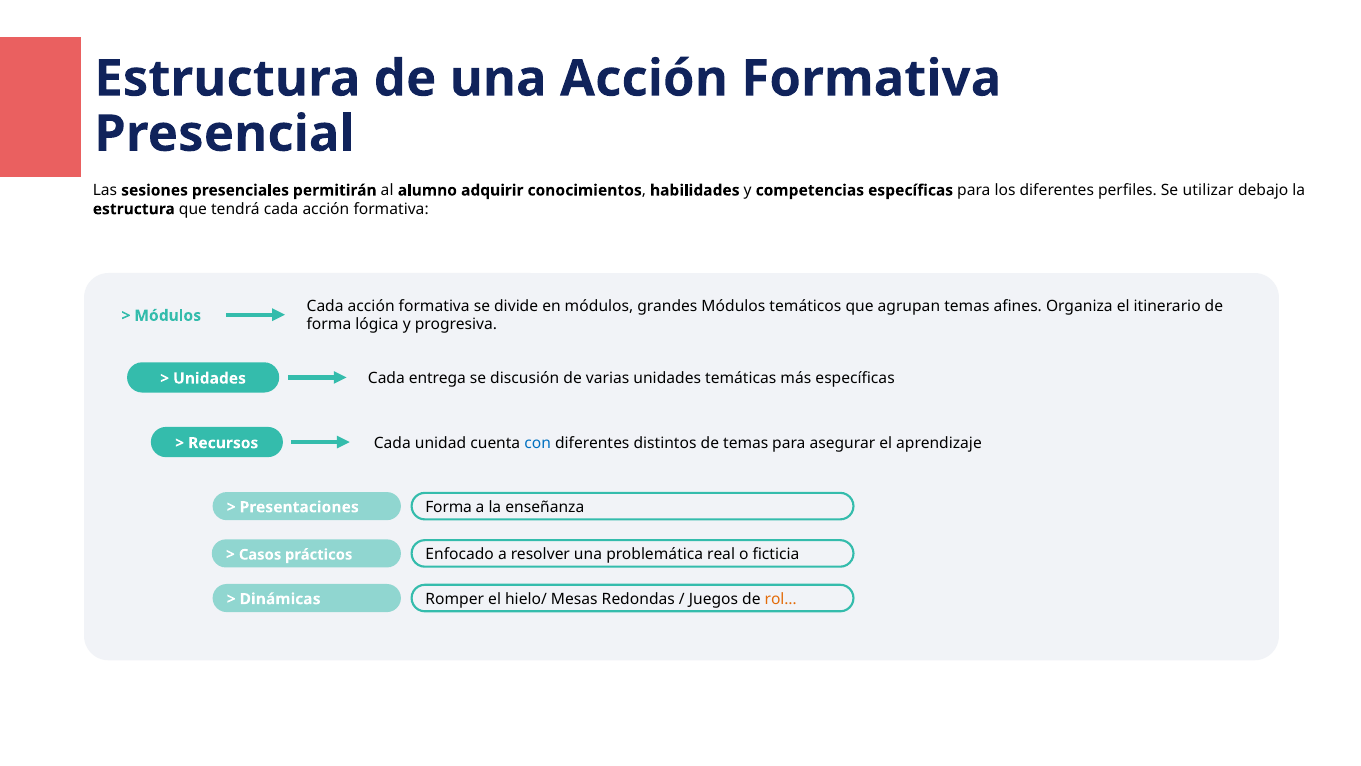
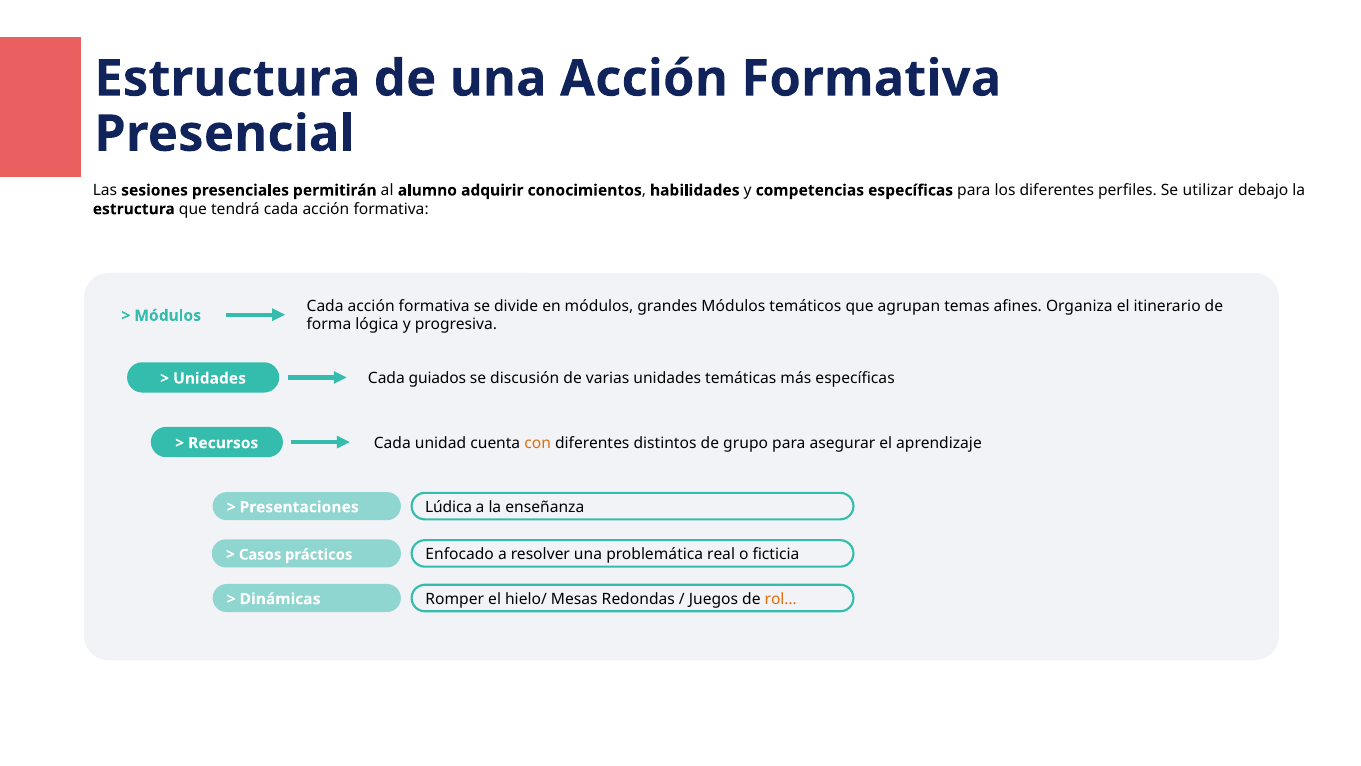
entrega: entrega -> guiados (437, 378)
con colour: blue -> orange (538, 443)
de temas: temas -> grupo (746, 443)
Forma: Forma -> Lúdica (449, 507)
